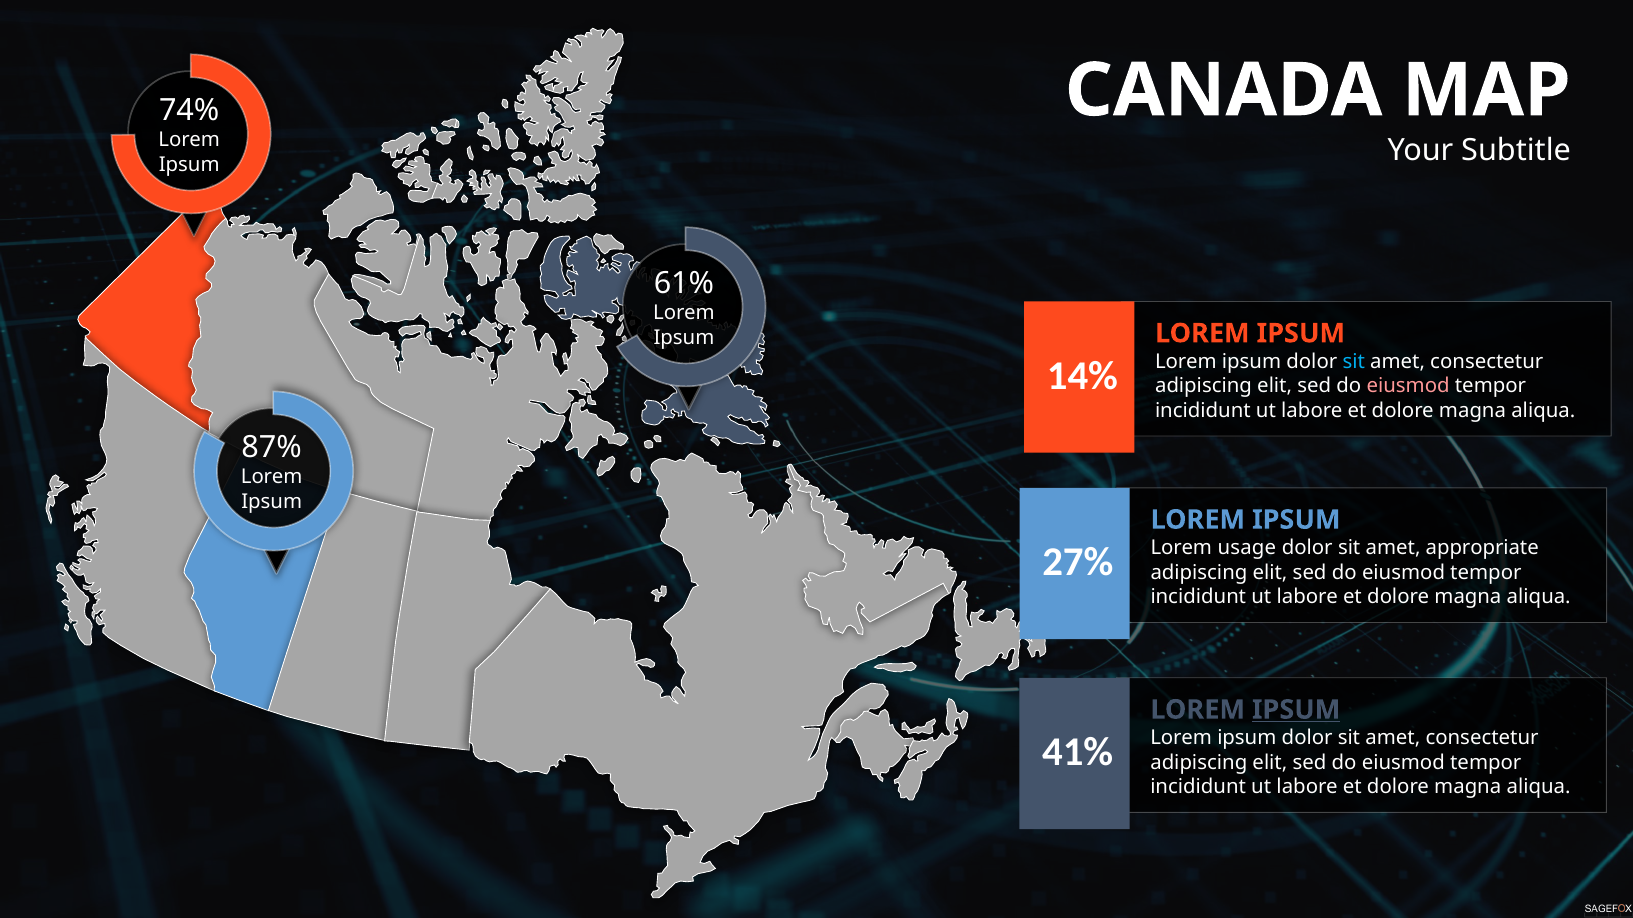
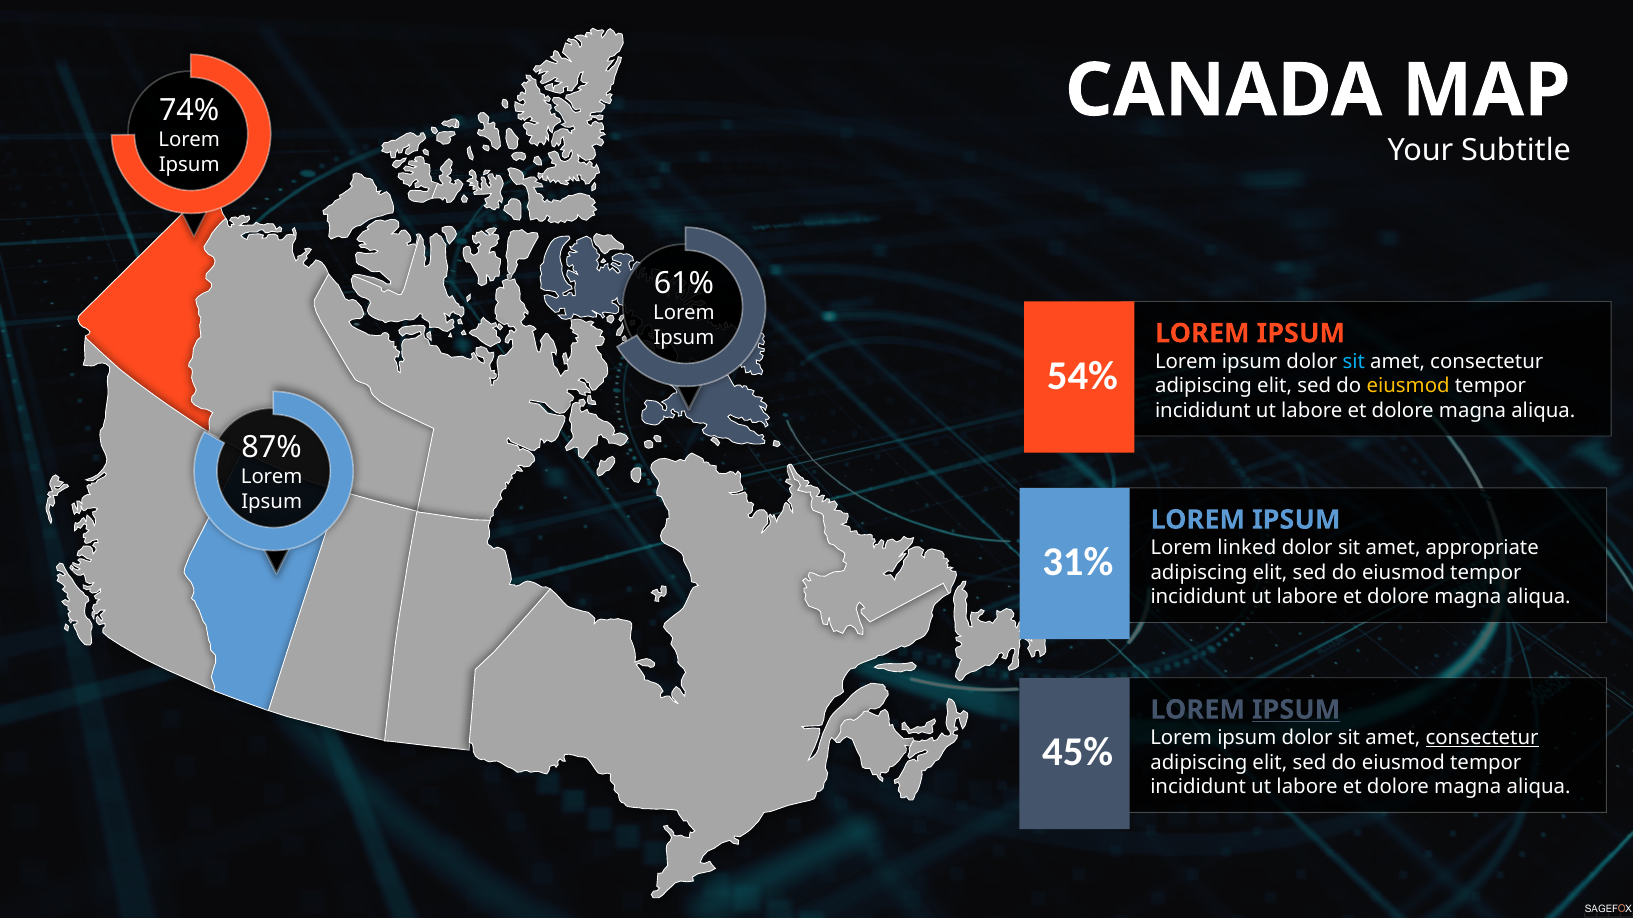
14%: 14% -> 54% (1082, 376)
eiusmod colour: pink -> yellow (1408, 386)
usage: usage -> linked (1247, 548)
27%: 27% -> 31% (1078, 562)
consectetur underline: none -> present (1482, 738)
41%: 41% -> 45% (1078, 753)
